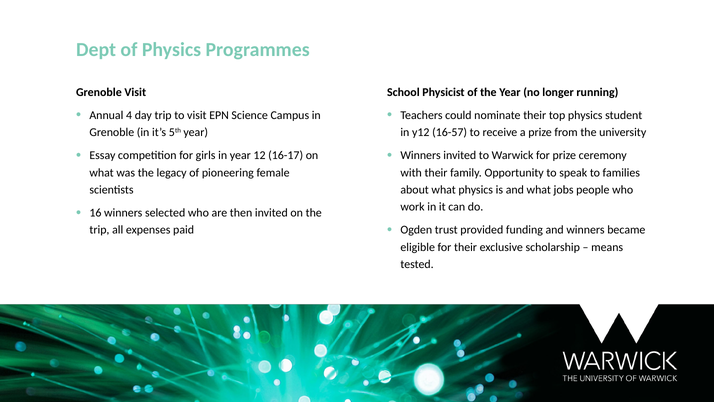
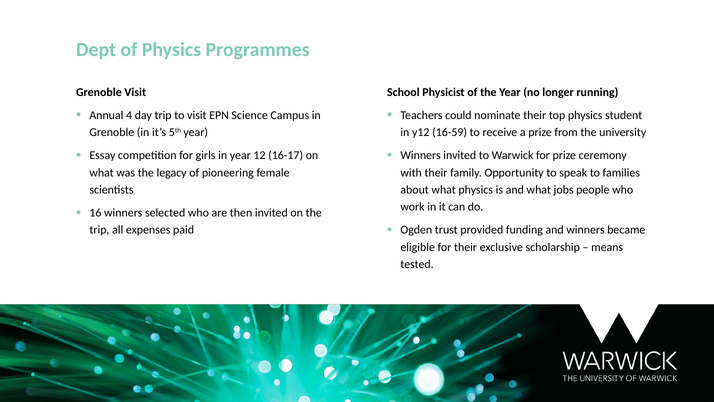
16-57: 16-57 -> 16-59 (450, 132)
